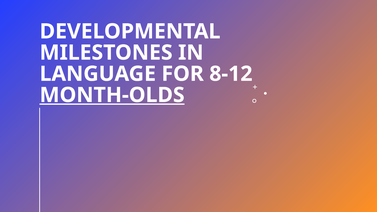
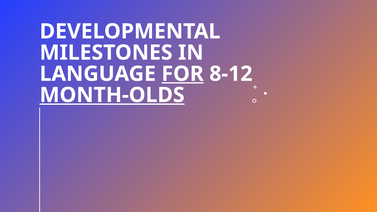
FOR underline: none -> present (183, 74)
